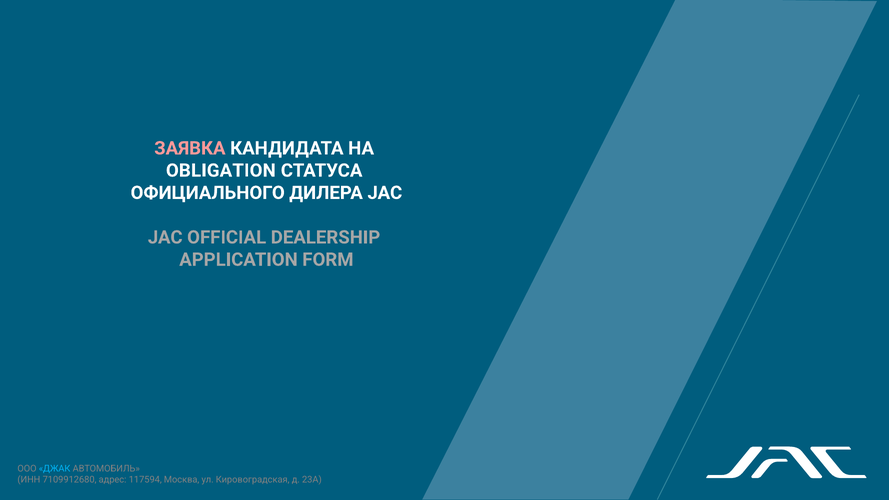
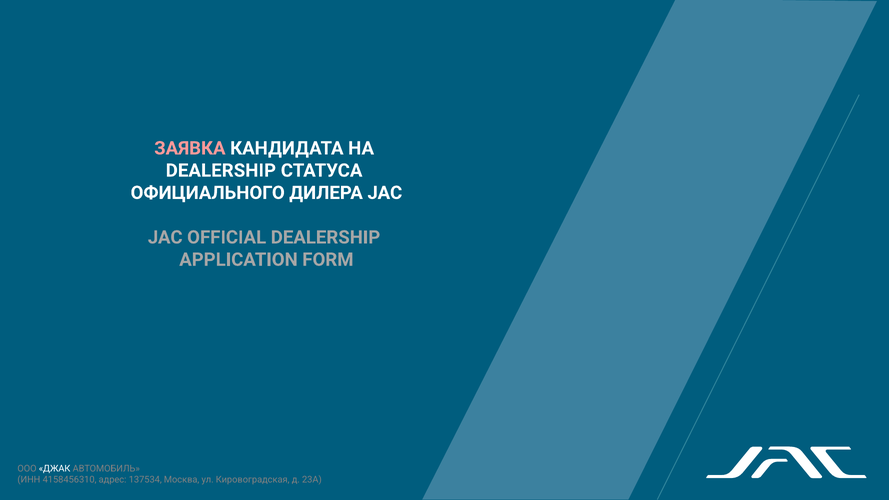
OBLIGATION: OBLIGATION -> DEALERSHIP (221, 171)
ДЖАК colour: light blue -> white (55, 469)
7109912680: 7109912680 -> 4158456310 (70, 480)
117594: 117594 -> 137534 (145, 480)
